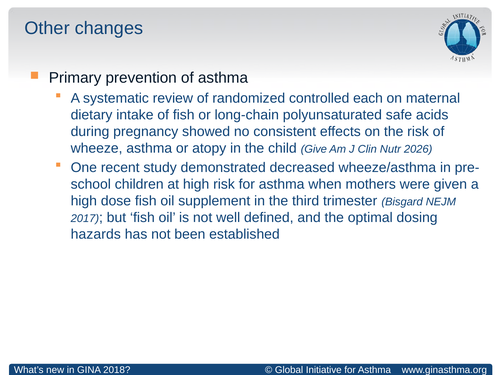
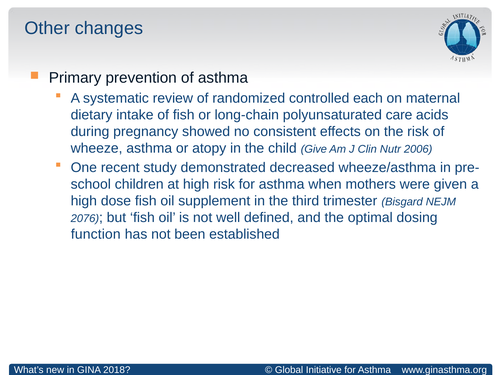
safe: safe -> care (399, 115)
2026: 2026 -> 2006 (418, 149)
2017: 2017 -> 2076 (85, 219)
hazards: hazards -> function (96, 235)
